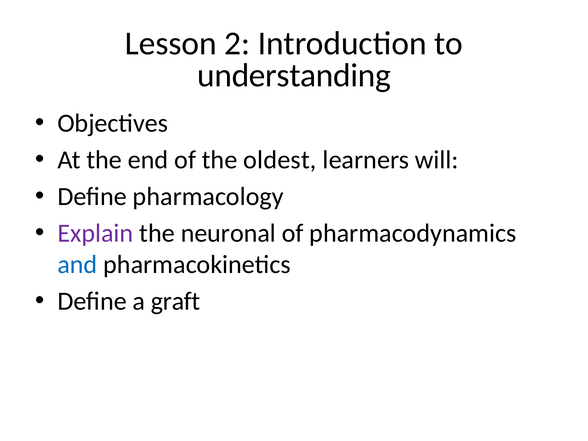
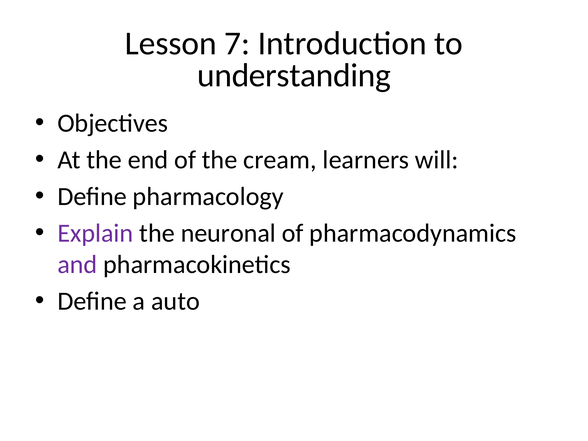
2: 2 -> 7 (237, 43)
oldest: oldest -> cream (280, 160)
and colour: blue -> purple (77, 265)
graft: graft -> auto (175, 301)
